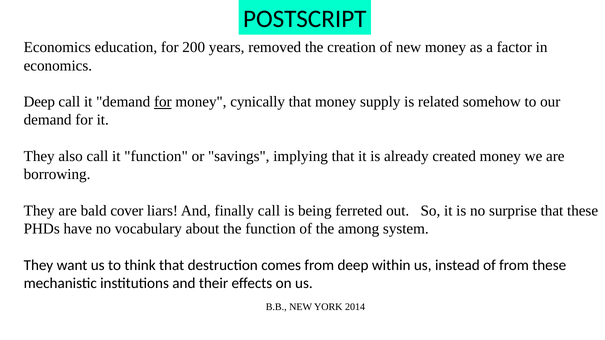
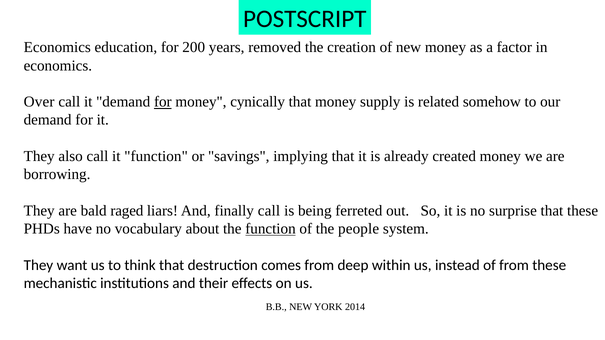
Deep: Deep -> Over (39, 102)
cover: cover -> raged (127, 211)
function underline: none -> present (270, 229)
among: among -> people (359, 229)
